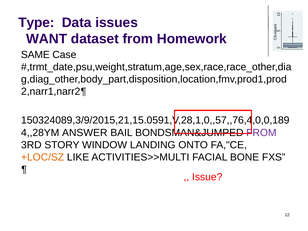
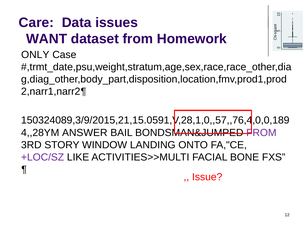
Type: Type -> Care (36, 23)
SAME: SAME -> ONLY (35, 55)
+LOC/SZ colour: orange -> purple (43, 157)
